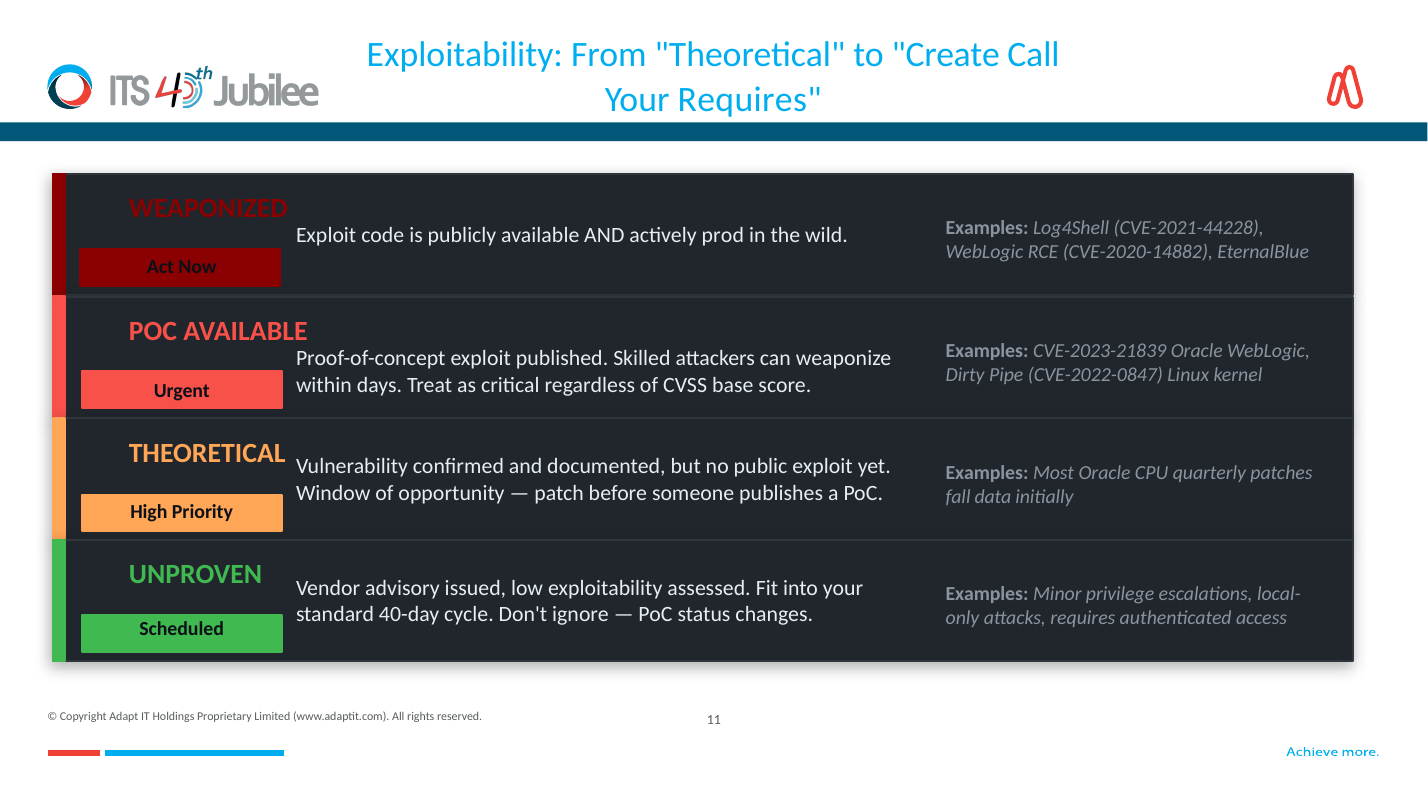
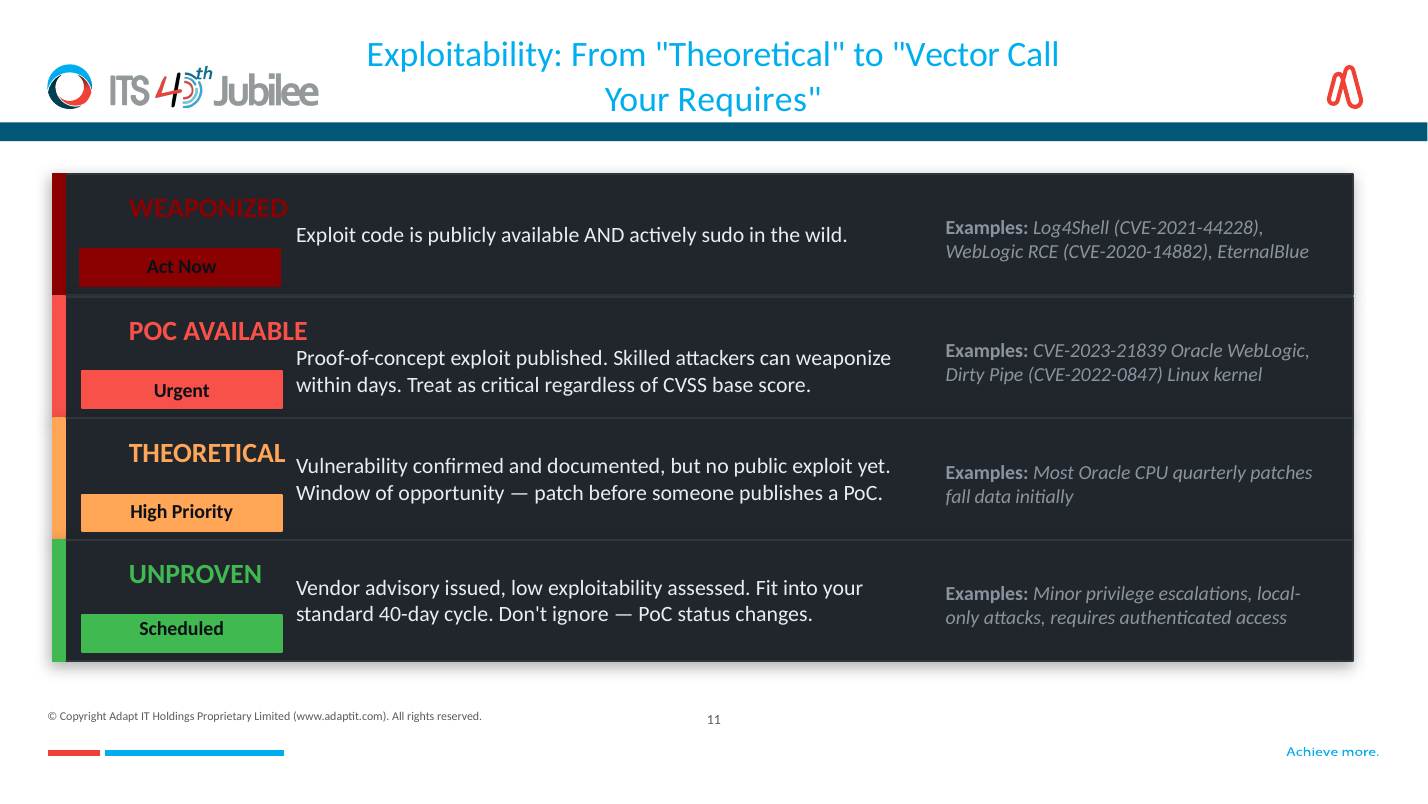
Create: Create -> Vector (946, 55)
prod: prod -> sudo (723, 235)
